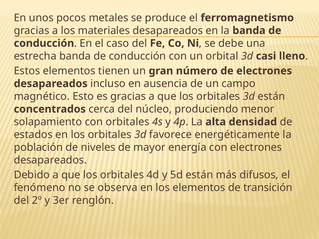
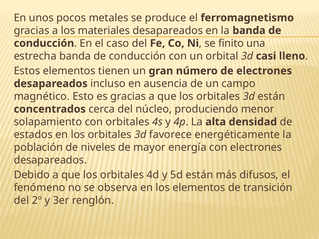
debe: debe -> finito (231, 43)
